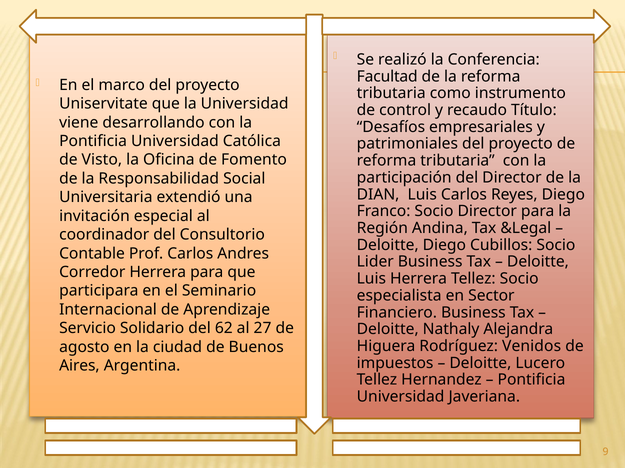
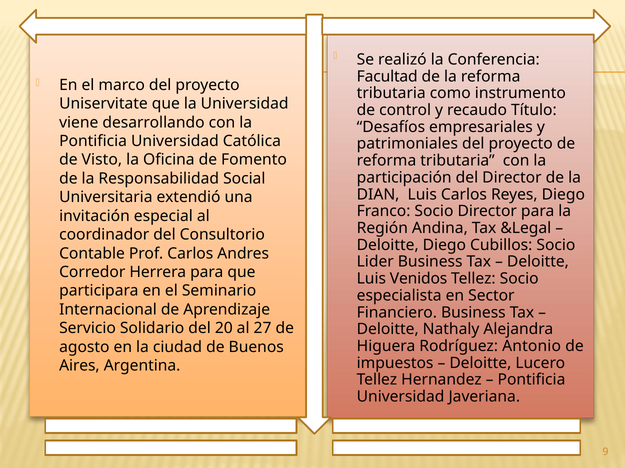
Luis Herrera: Herrera -> Venidos (419, 279)
62: 62 -> 20 (224, 329)
Venidos: Venidos -> Antonio (532, 347)
